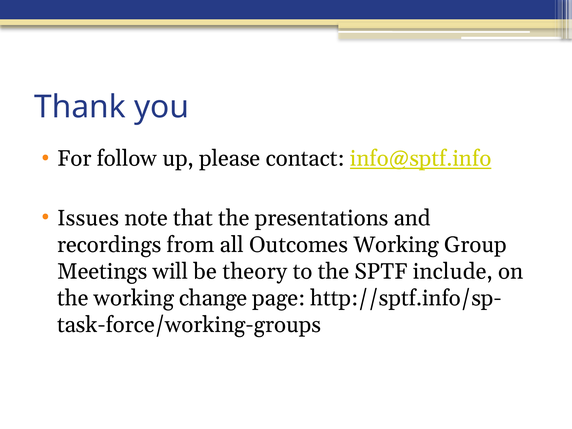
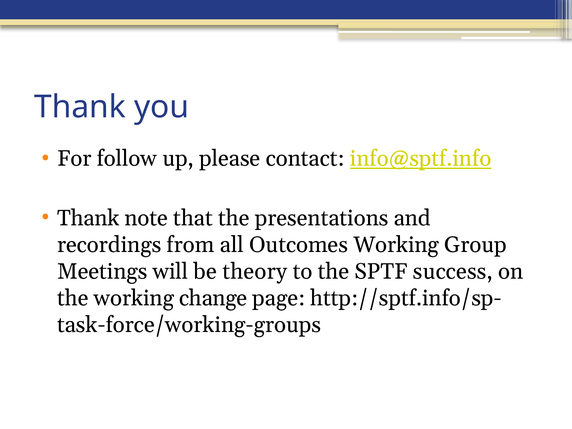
Issues: Issues -> Thank (88, 218)
include: include -> success (453, 272)
